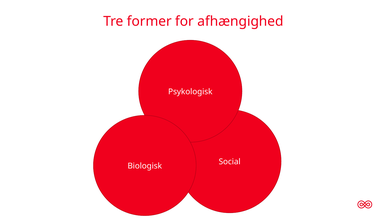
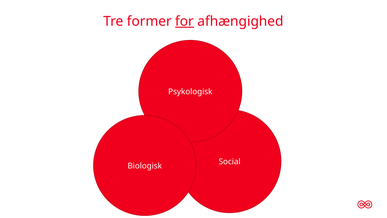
for underline: none -> present (185, 21)
